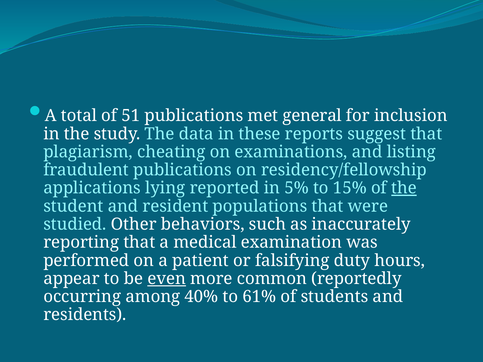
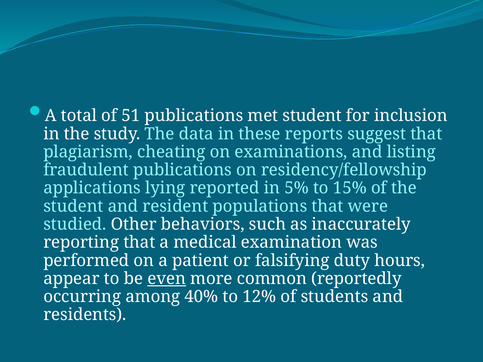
met general: general -> student (312, 116)
the underline: present -> none (404, 188)
61%: 61% -> 12% (259, 297)
